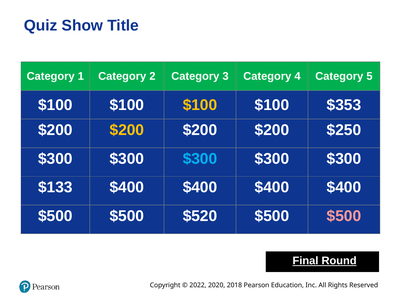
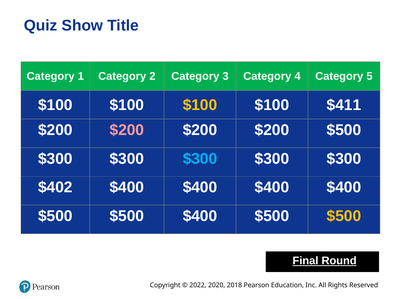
$353: $353 -> $411 (344, 105)
$200 colour: yellow -> pink (127, 130)
$200 $250: $250 -> $500 (344, 130)
$133: $133 -> $402 (55, 187)
$500 $520: $520 -> $400 (200, 216)
$500 colour: pink -> yellow (344, 216)
